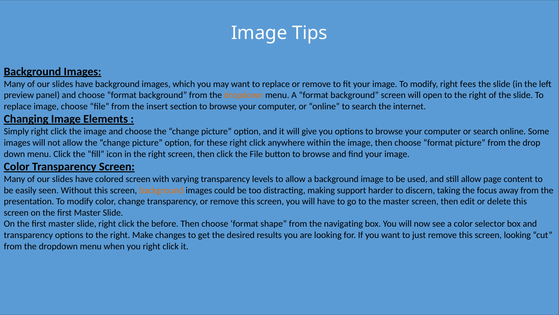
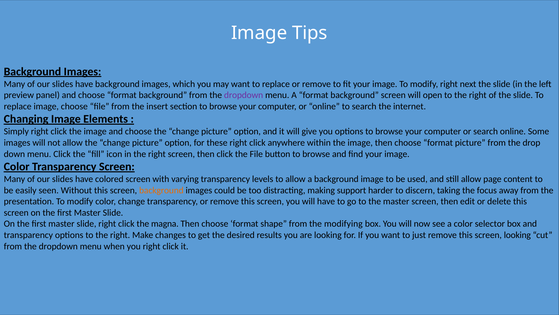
fees: fees -> next (468, 84)
dropdown colour: orange -> purple (244, 95)
before: before -> magna (165, 224)
navigating: navigating -> modifying (343, 224)
